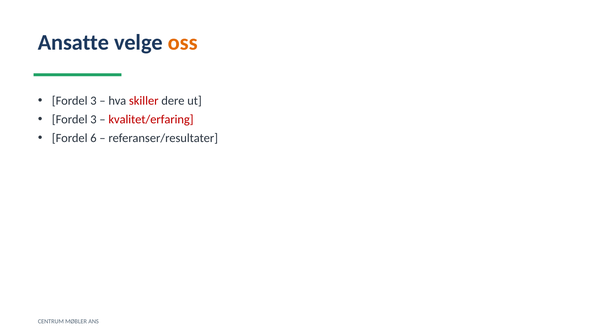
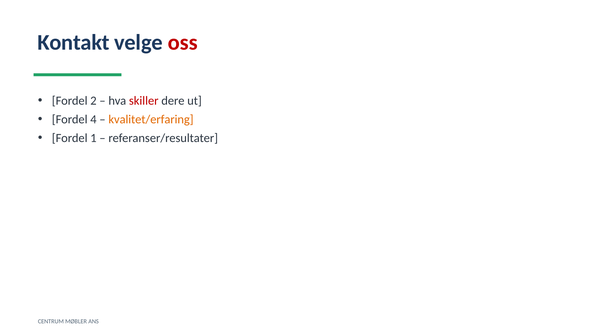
Ansatte: Ansatte -> Kontakt (74, 43)
oss colour: orange -> red (183, 43)
3: 3 -> 2 (93, 101)
3: 3 -> 4 (93, 120)
kvalitet/erfaring colour: red -> orange (151, 120)
6: 6 -> 1 (93, 138)
